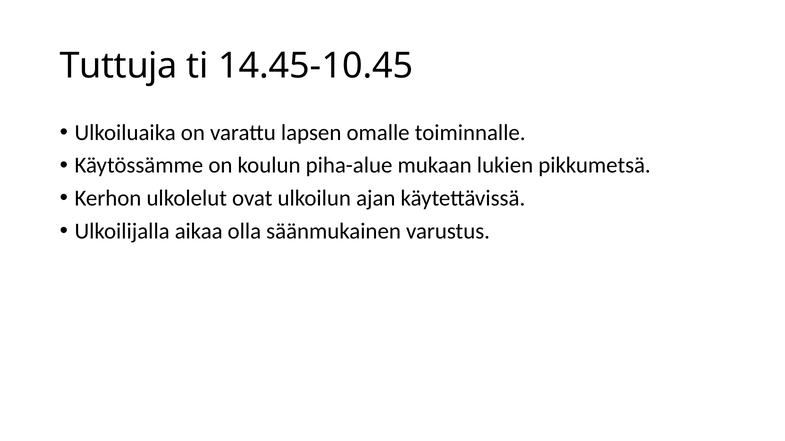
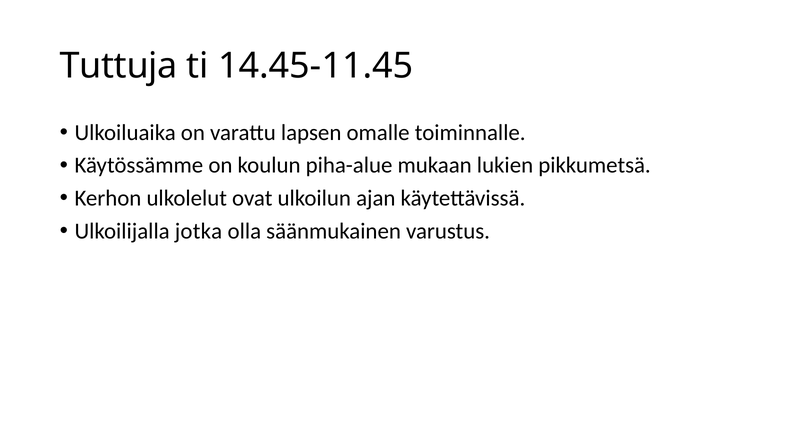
14.45-10.45: 14.45-10.45 -> 14.45-11.45 (316, 66)
aikaa: aikaa -> jotka (198, 231)
